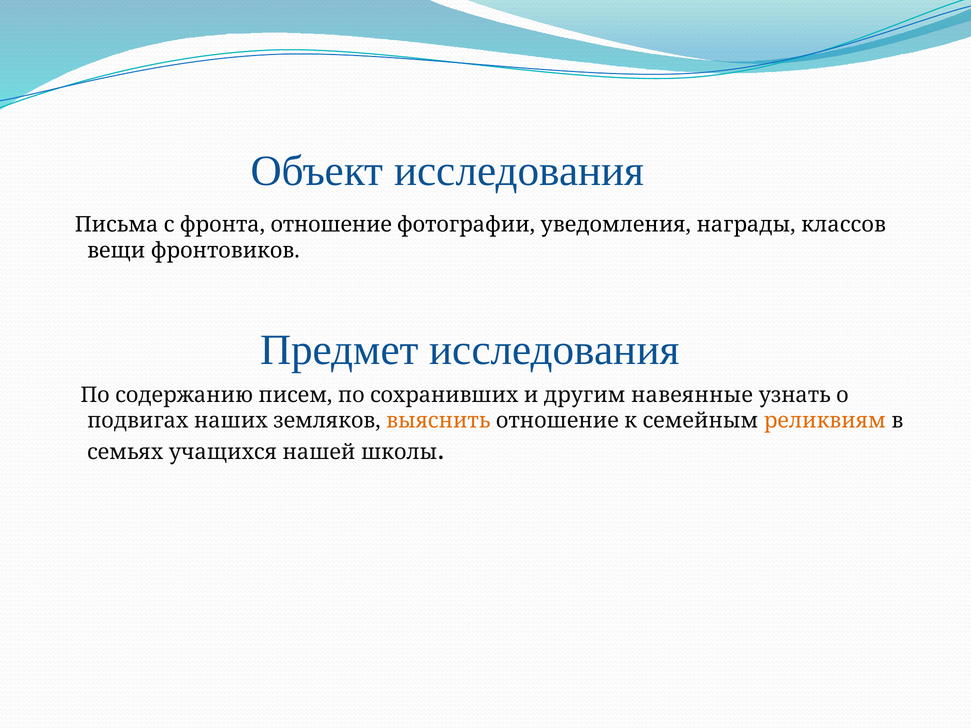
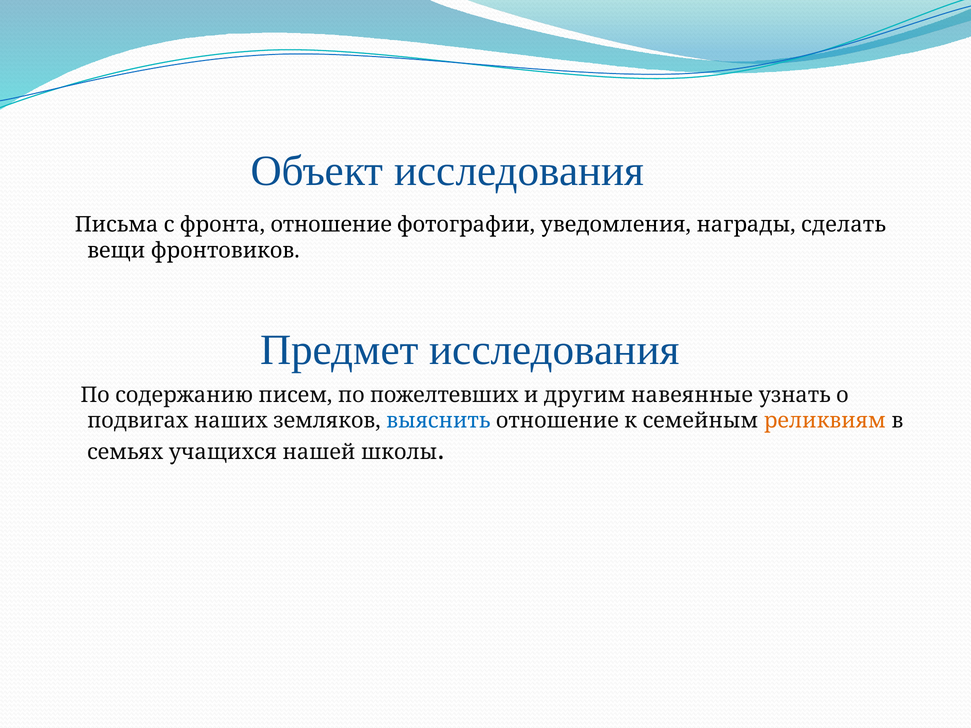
классов: классов -> сделать (844, 225)
сохранивших: сохранивших -> пожелтевших (444, 395)
выяснить colour: orange -> blue (438, 421)
